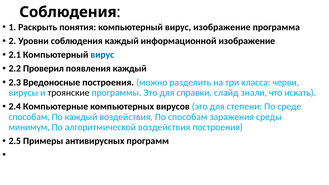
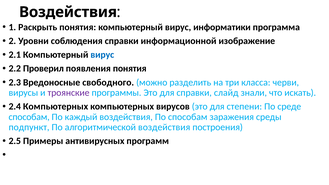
Соблюдения: Соблюдения -> Воздействия (68, 12)
вирус изображение: изображение -> информатики (222, 27)
соблюдения каждый: каждый -> справки (122, 41)
появления каждый: каждый -> понятия (130, 69)
Вредоносные построения: построения -> свободного (108, 82)
троянские colour: black -> purple (69, 93)
2.4 Компьютерные: Компьютерные -> Компьютерных (56, 107)
минимум: минимум -> подпункт (29, 127)
